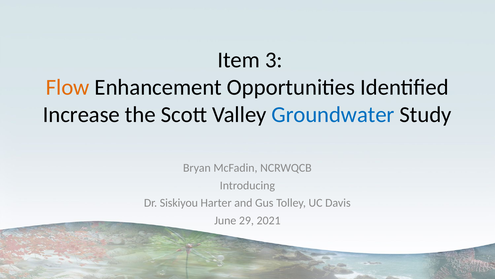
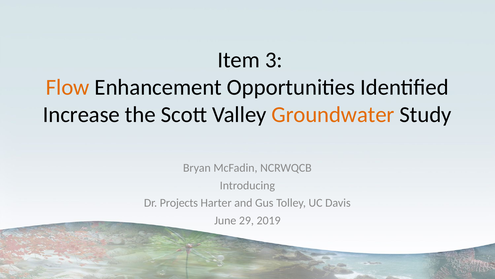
Groundwater colour: blue -> orange (333, 115)
Siskiyou: Siskiyou -> Projects (179, 203)
2021: 2021 -> 2019 (269, 220)
